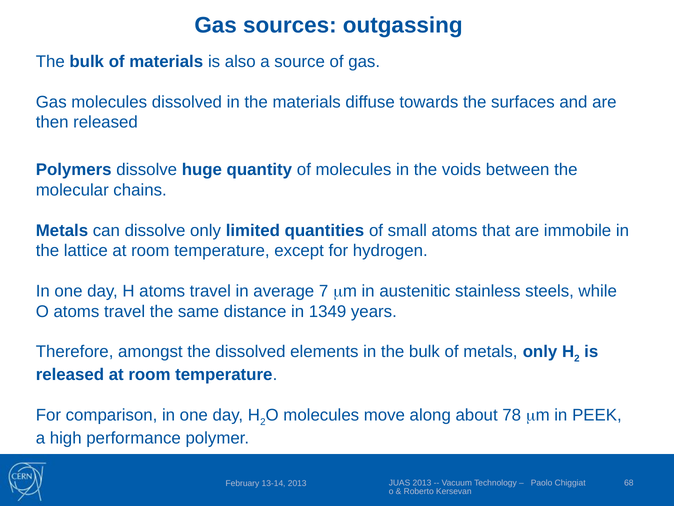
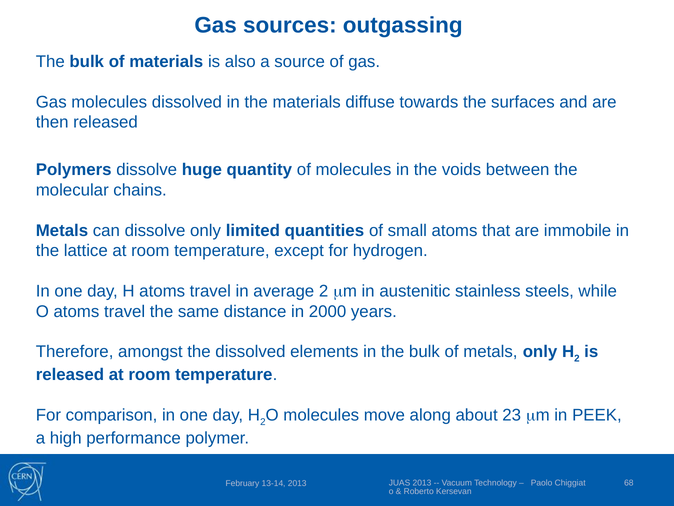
average 7: 7 -> 2 (324, 291)
1349: 1349 -> 2000 (328, 311)
78: 78 -> 23 (512, 415)
